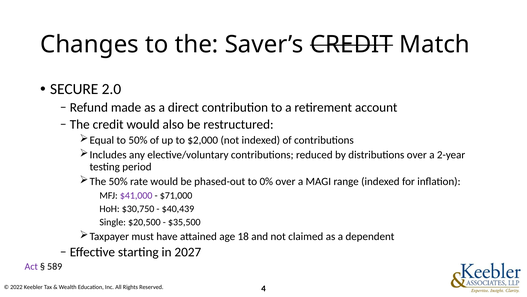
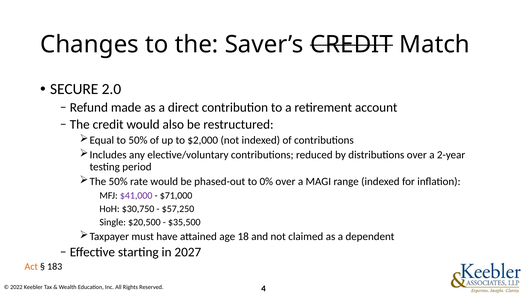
$40,439: $40,439 -> $57,250 (178, 209)
Act colour: purple -> orange (31, 266)
589: 589 -> 183 (55, 266)
